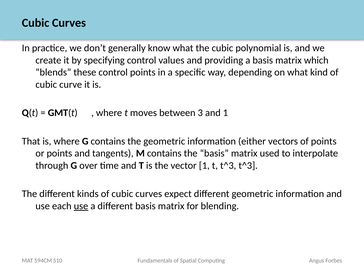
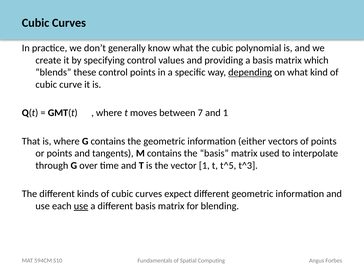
depending underline: none -> present (250, 72)
3: 3 -> 7 (200, 113)
t t^3: t^3 -> t^5 (228, 166)
